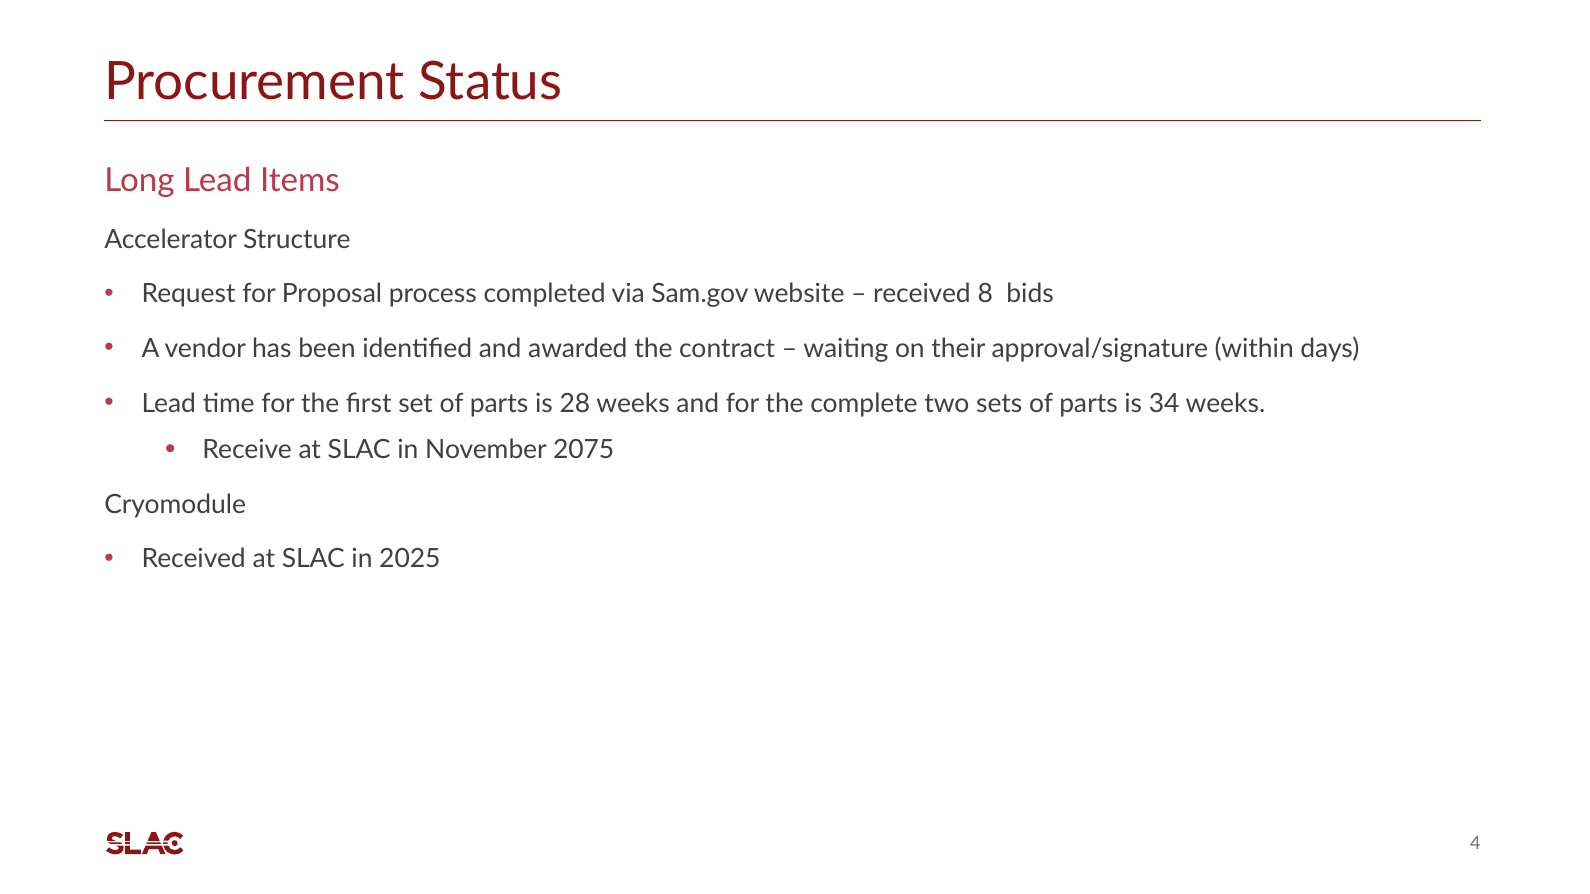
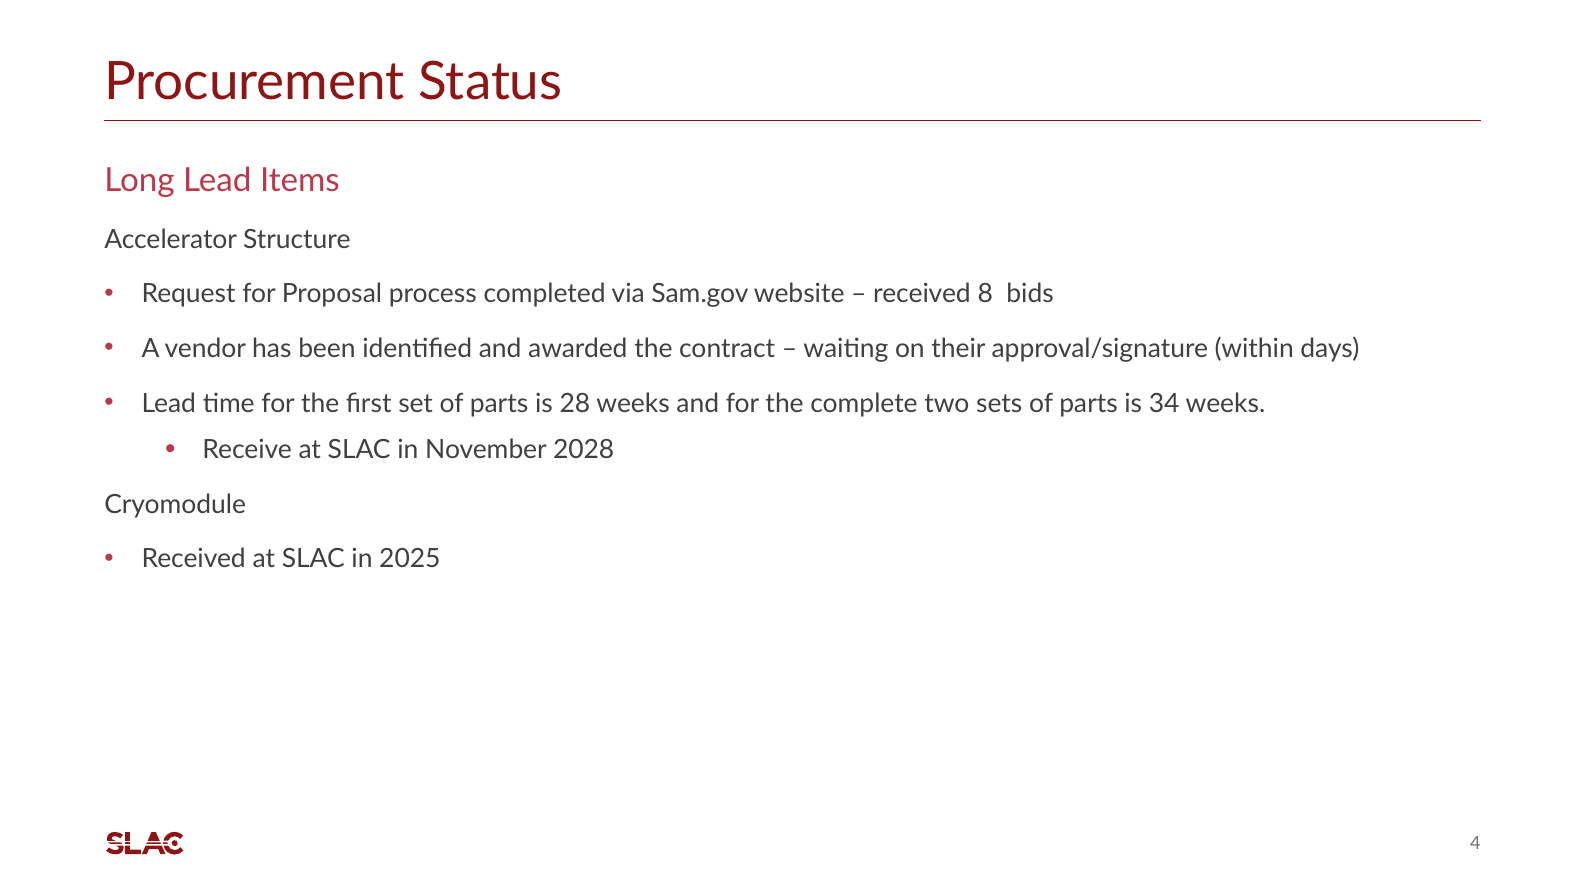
2075: 2075 -> 2028 (584, 450)
